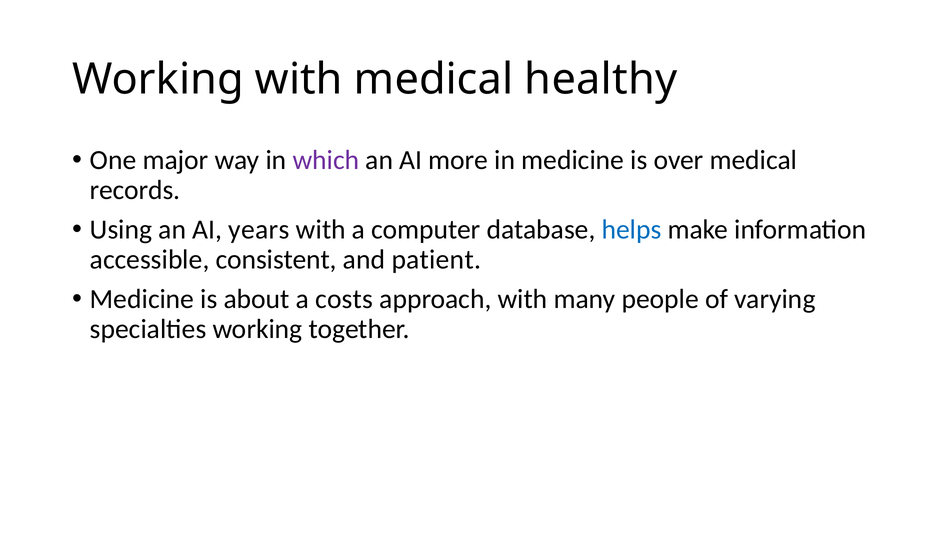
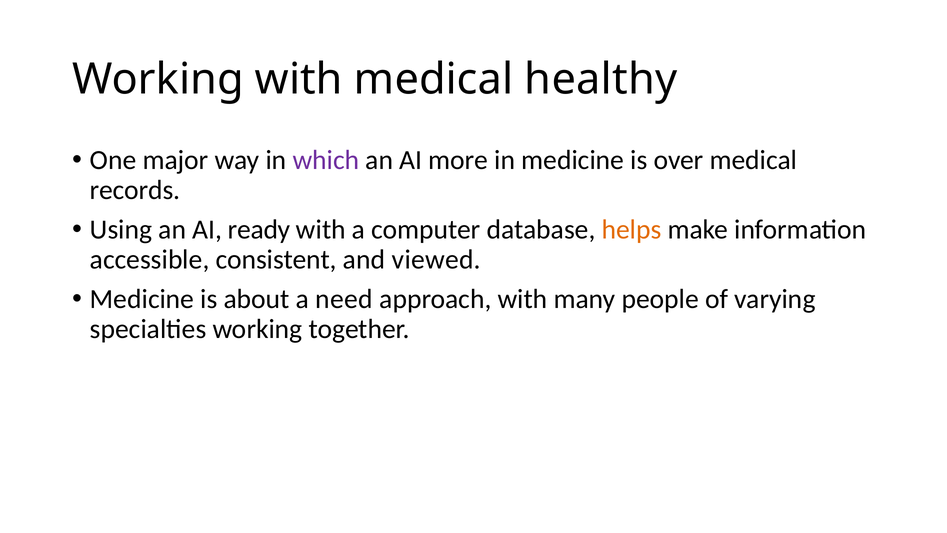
years: years -> ready (259, 230)
helps colour: blue -> orange (631, 230)
patient: patient -> viewed (436, 259)
costs: costs -> need (344, 299)
